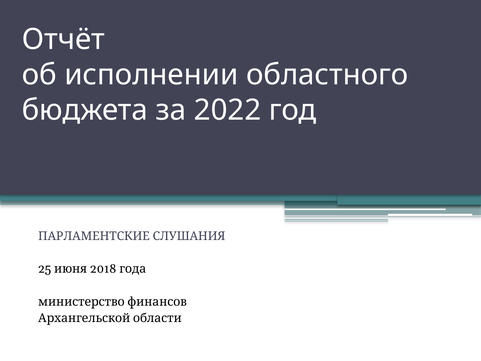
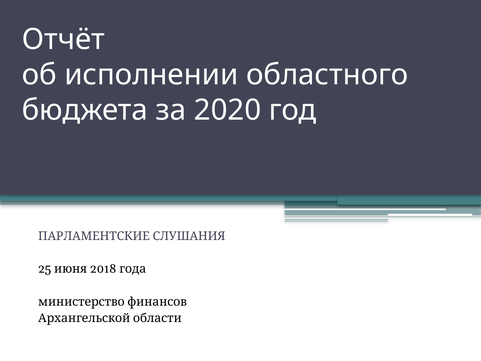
2022: 2022 -> 2020 (228, 110)
